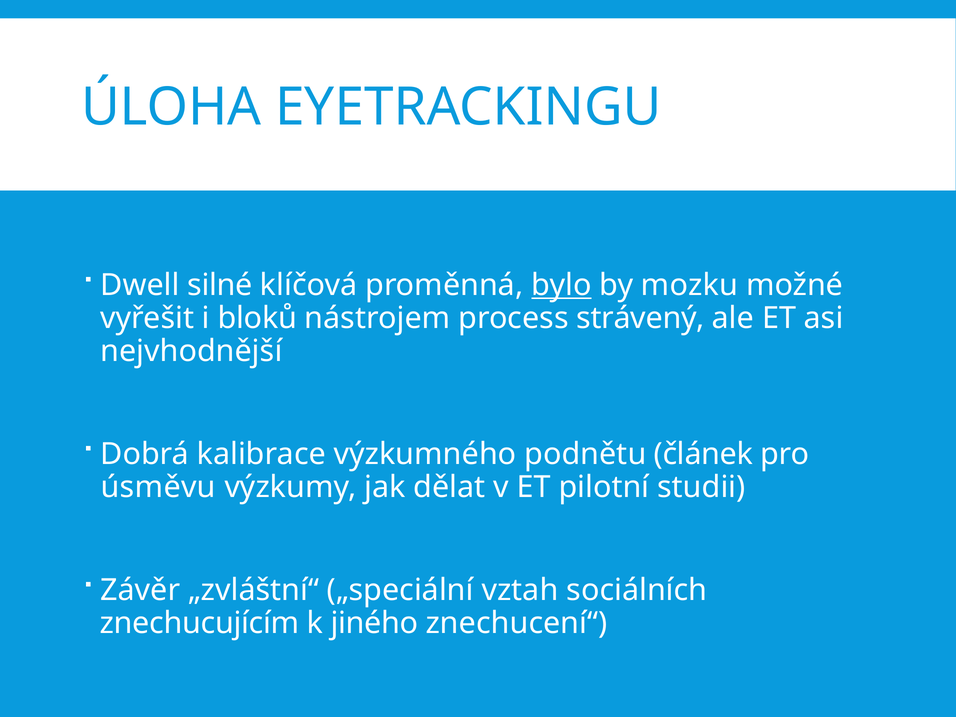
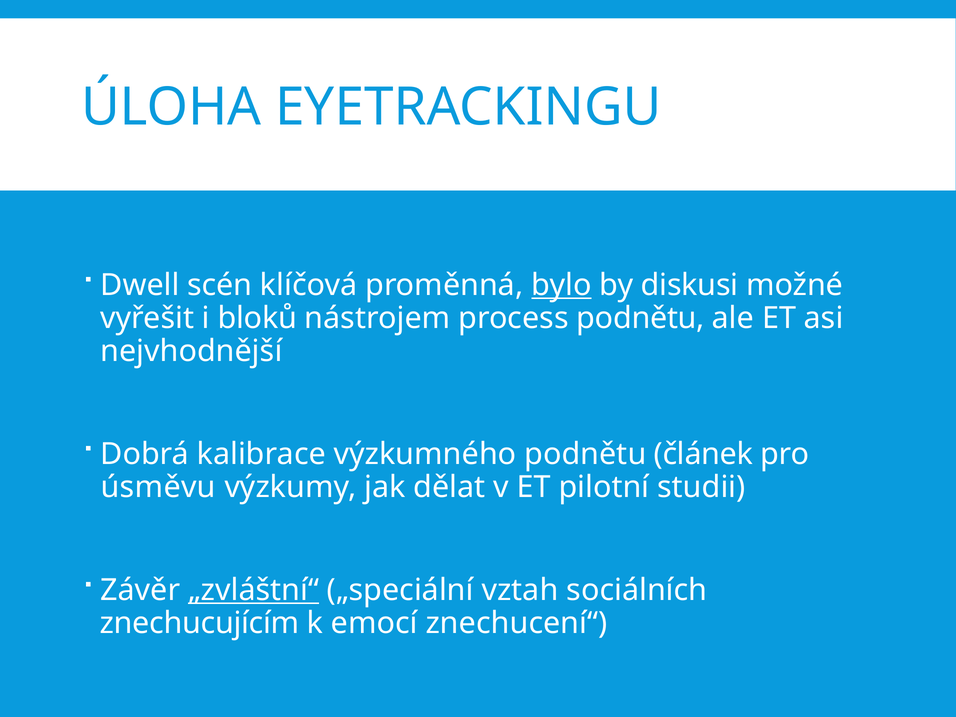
silné: silné -> scén (220, 285)
mozku: mozku -> diskusi (690, 285)
process strávený: strávený -> podnětu (640, 318)
„zvláštní“ underline: none -> present (254, 590)
jiného: jiného -> emocí (374, 623)
